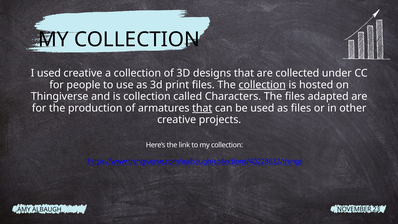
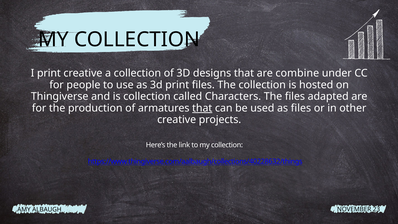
I used: used -> print (49, 73)
collected: collected -> combine (297, 73)
collection underline: present -> none (262, 85)
